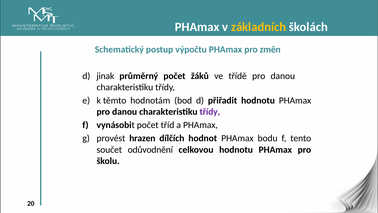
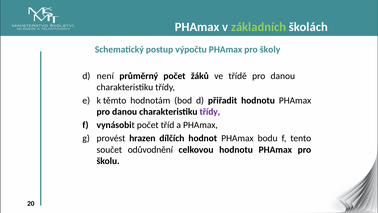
základních colour: yellow -> light green (259, 27)
změn: změn -> školy (270, 49)
jinak: jinak -> není (105, 76)
